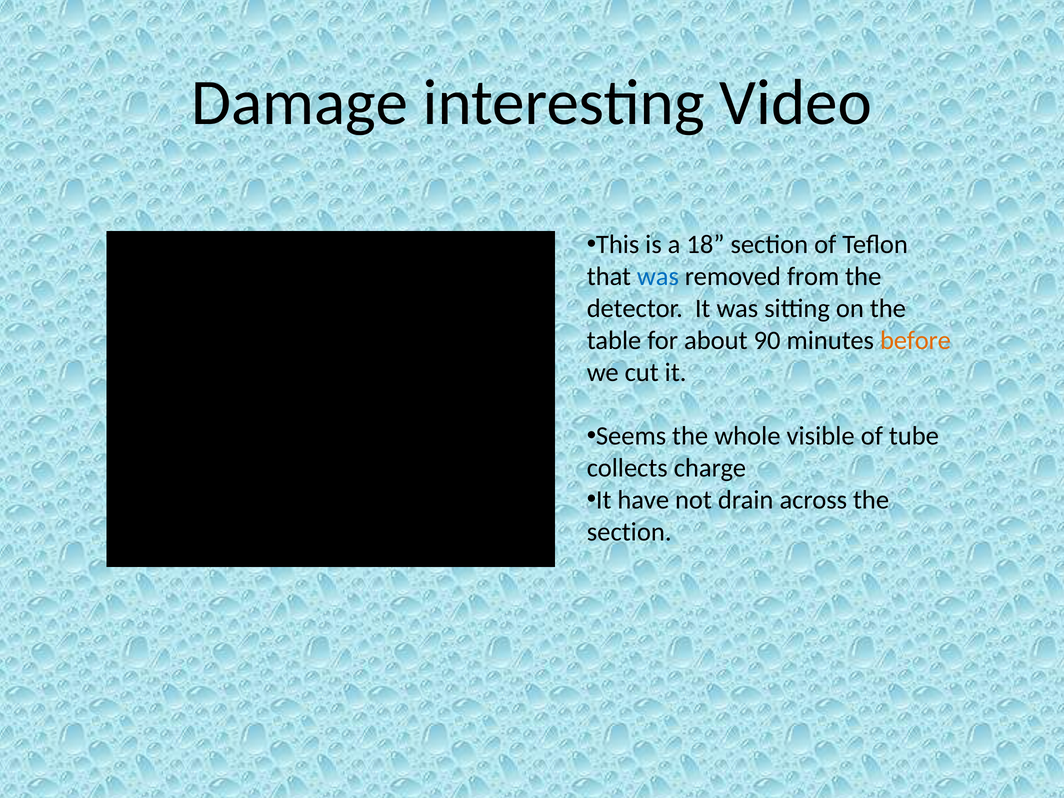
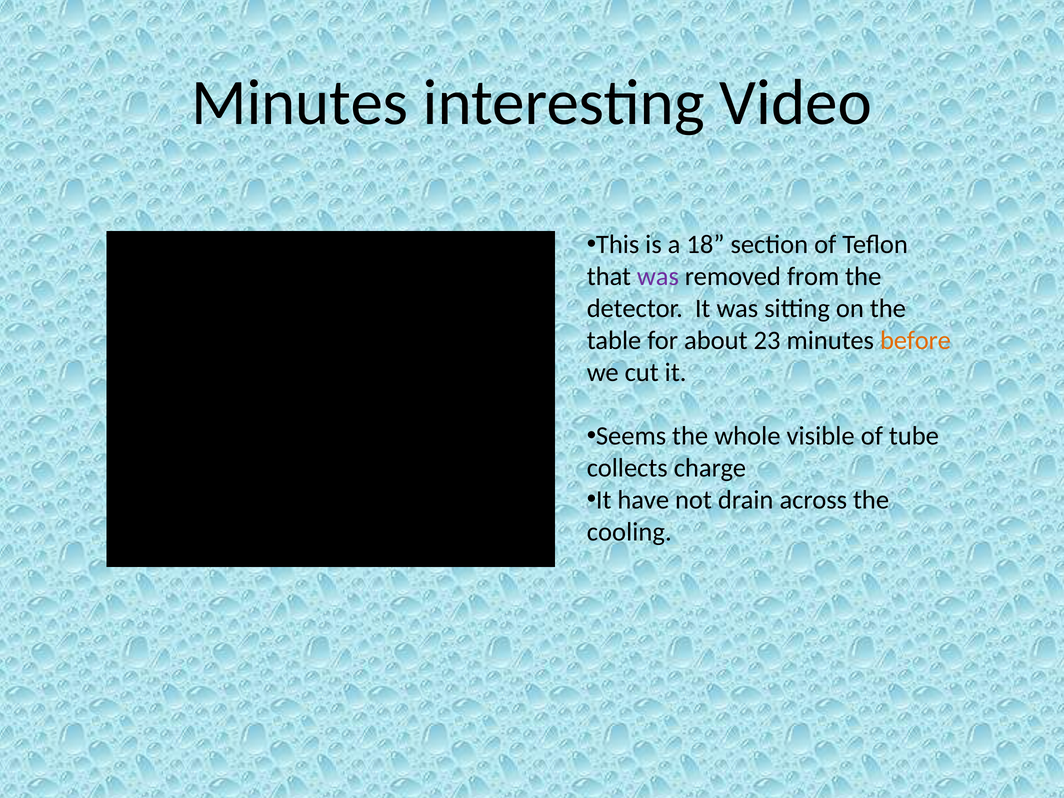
Damage: Damage -> Minutes (300, 103)
was colour: blue -> purple (658, 277)
90: 90 -> 23 (767, 340)
section: section -> cooling (629, 532)
